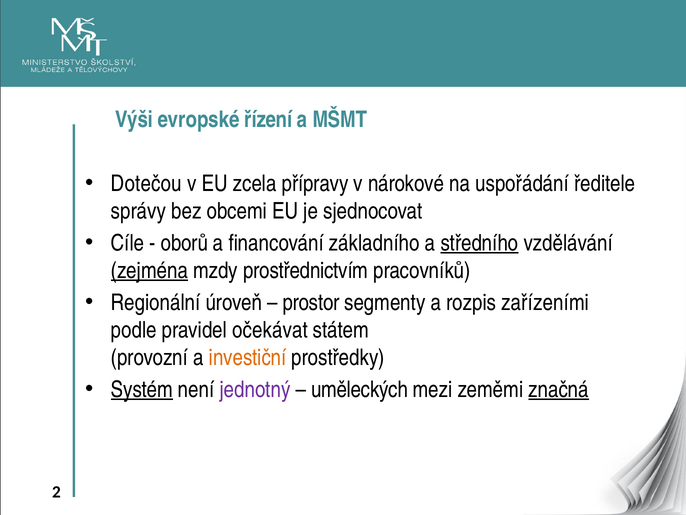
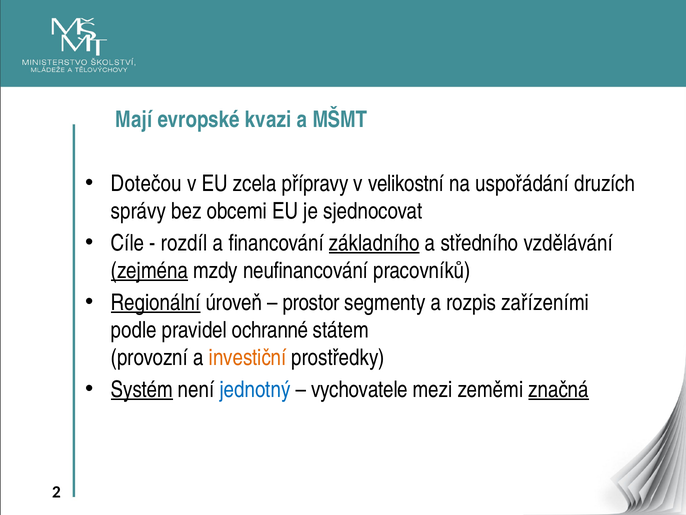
Výši: Výši -> Mají (134, 119)
řízení: řízení -> kvazi (268, 119)
nárokové: nárokové -> velikostní (406, 183)
ředitele: ředitele -> druzích (605, 183)
oborů: oborů -> rozdíl (184, 243)
základního underline: none -> present (374, 243)
středního underline: present -> none (479, 243)
prostřednictvím: prostřednictvím -> neufinancování (306, 270)
Regionální underline: none -> present (156, 302)
očekávat: očekávat -> ochranné (270, 330)
jednotný colour: purple -> blue (255, 389)
uměleckých: uměleckých -> vychovatele (360, 389)
